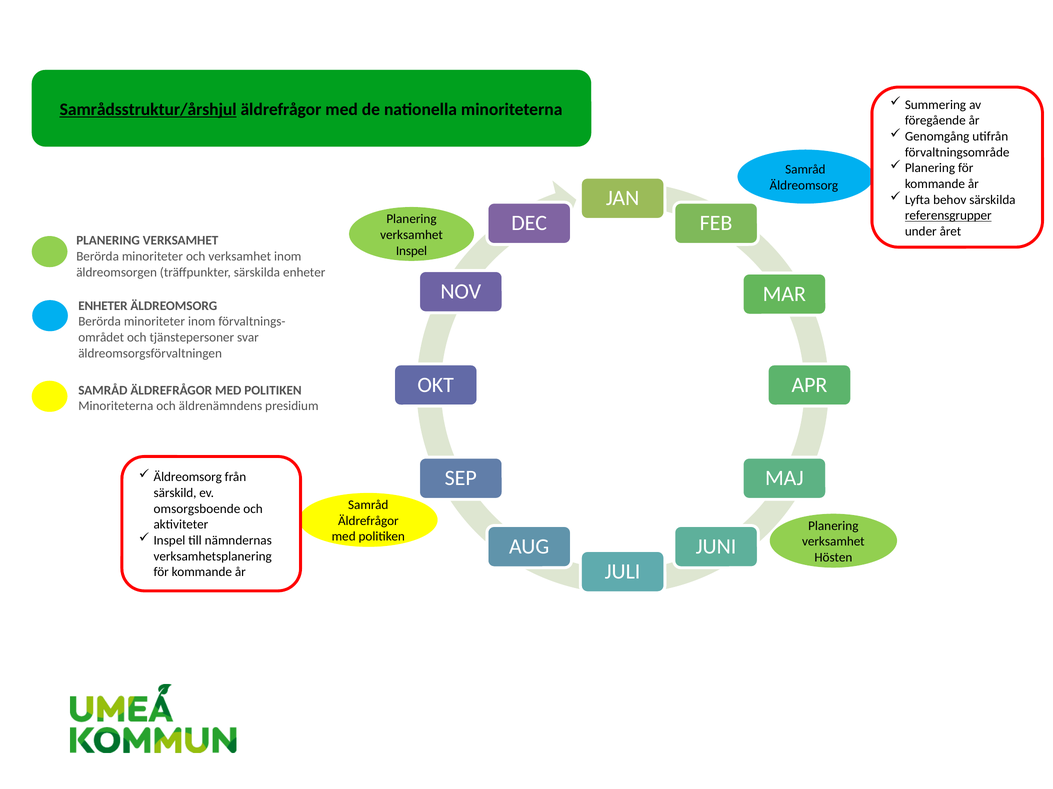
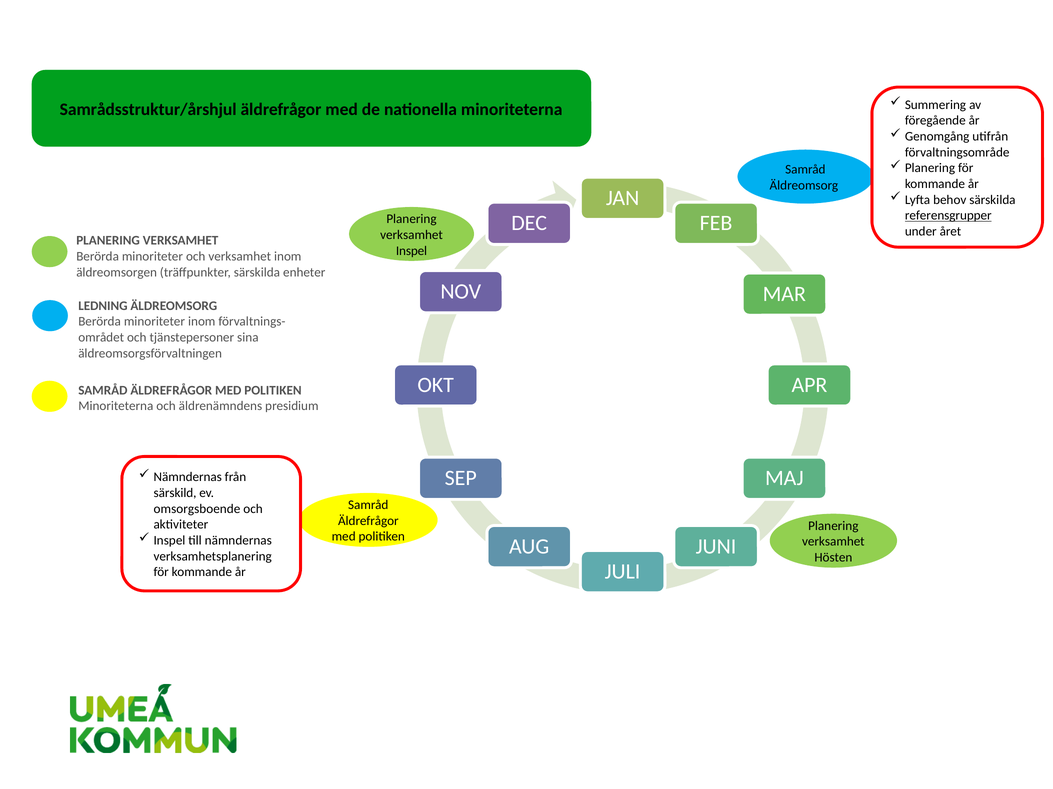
Samrådsstruktur/årshjul underline: present -> none (148, 110)
ENHETER: ENHETER -> LEDNING (103, 306)
svar: svar -> sina (248, 338)
Äldreomsorg: Äldreomsorg -> Nämndernas (188, 478)
